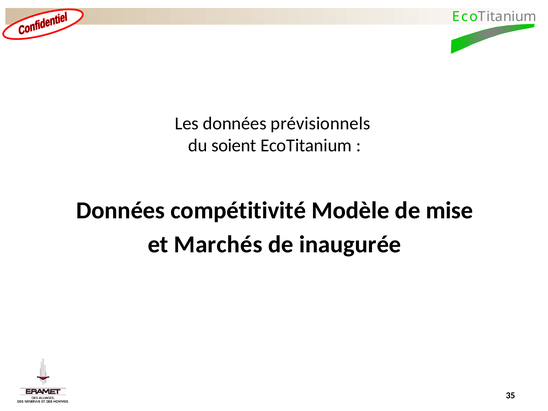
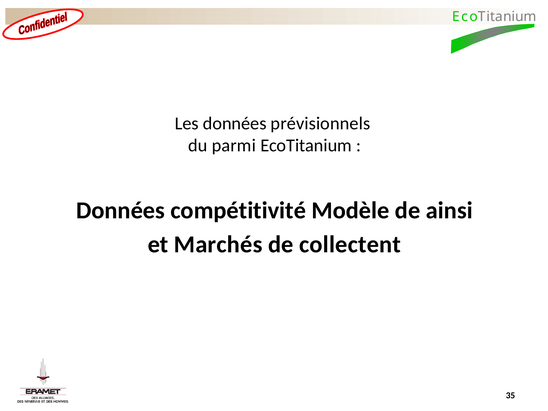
soient: soient -> parmi (234, 145)
mise: mise -> ainsi (449, 210)
inaugurée: inaugurée -> collectent (350, 244)
